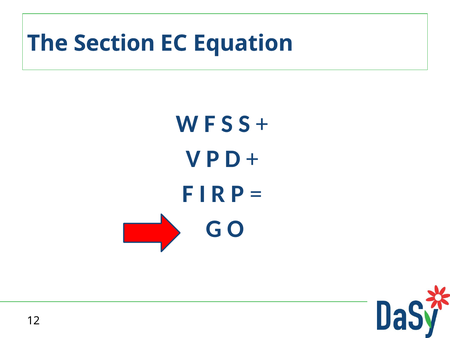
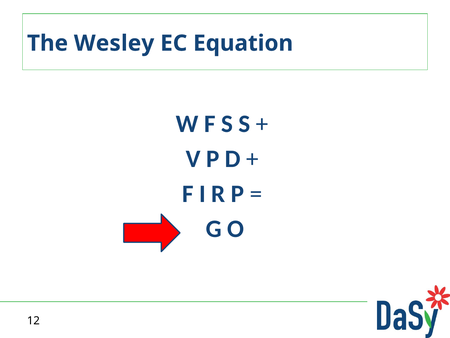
Section: Section -> Wesley (114, 43)
